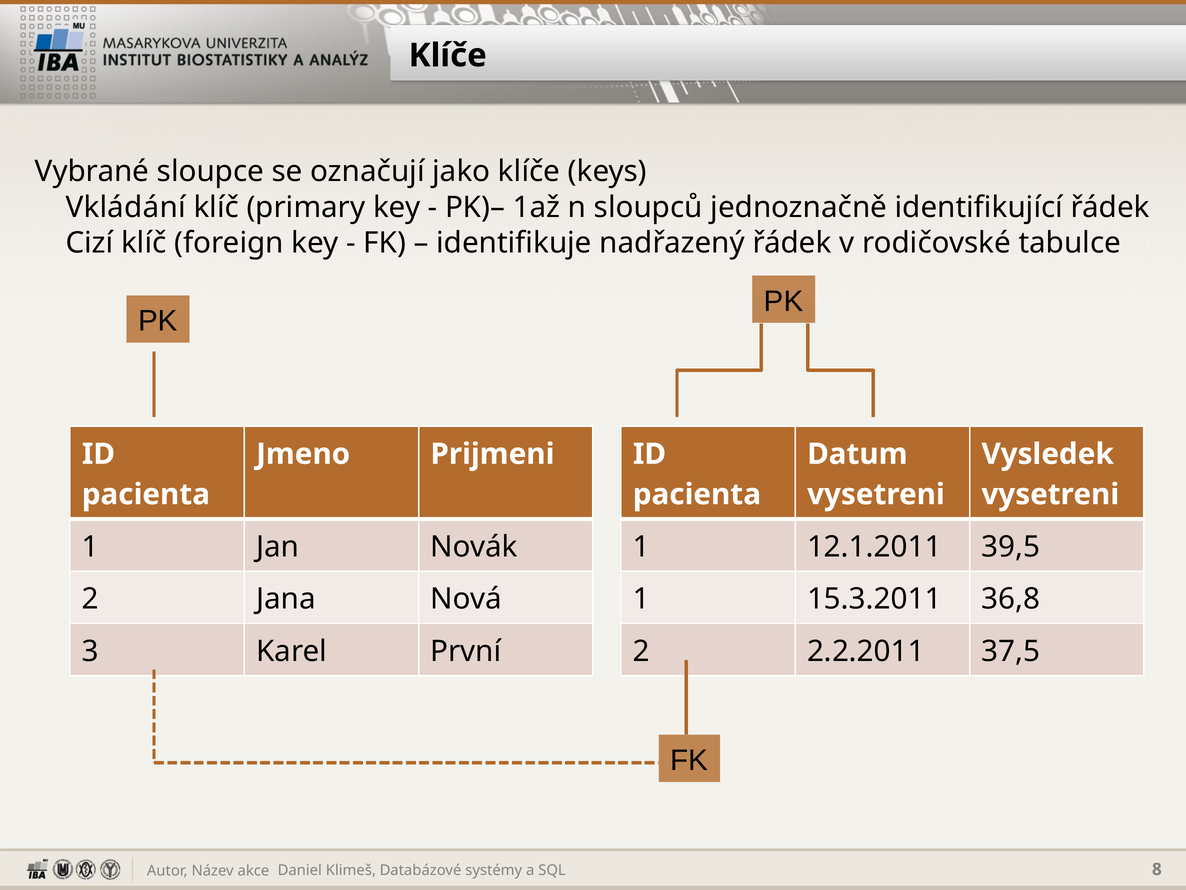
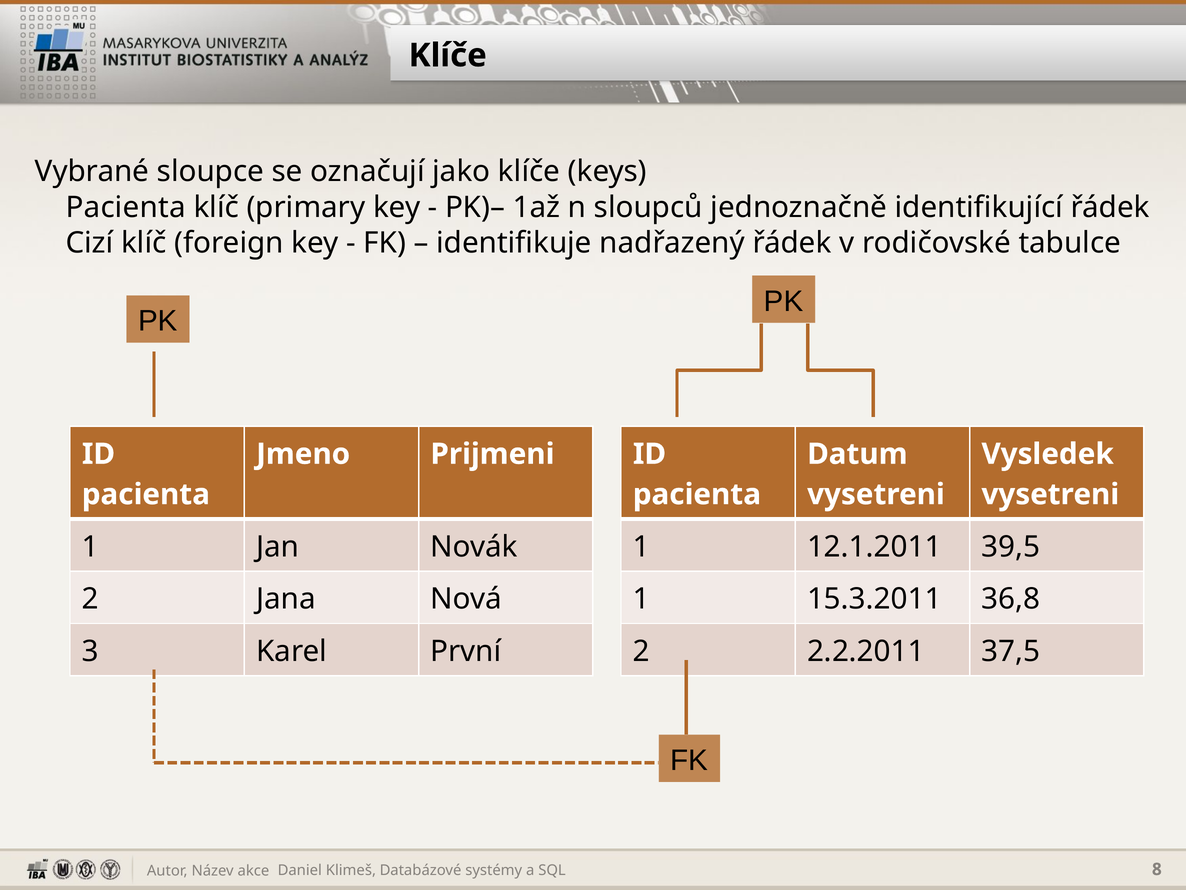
Vkládání: Vkládání -> Pacienta (126, 207)
